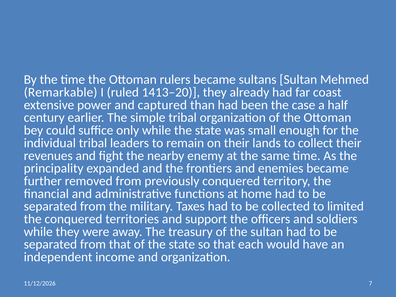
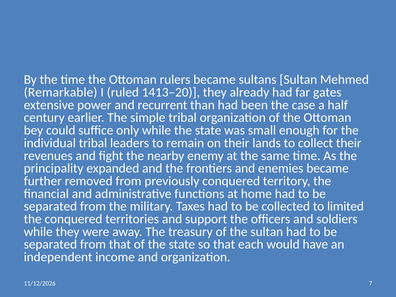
coast: coast -> gates (327, 92)
captured: captured -> recurrent (162, 105)
